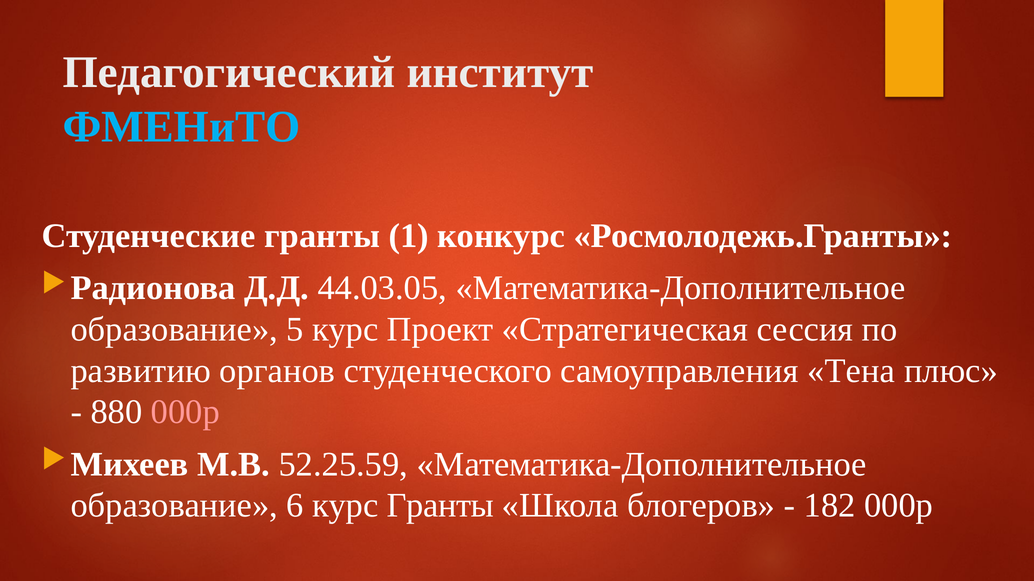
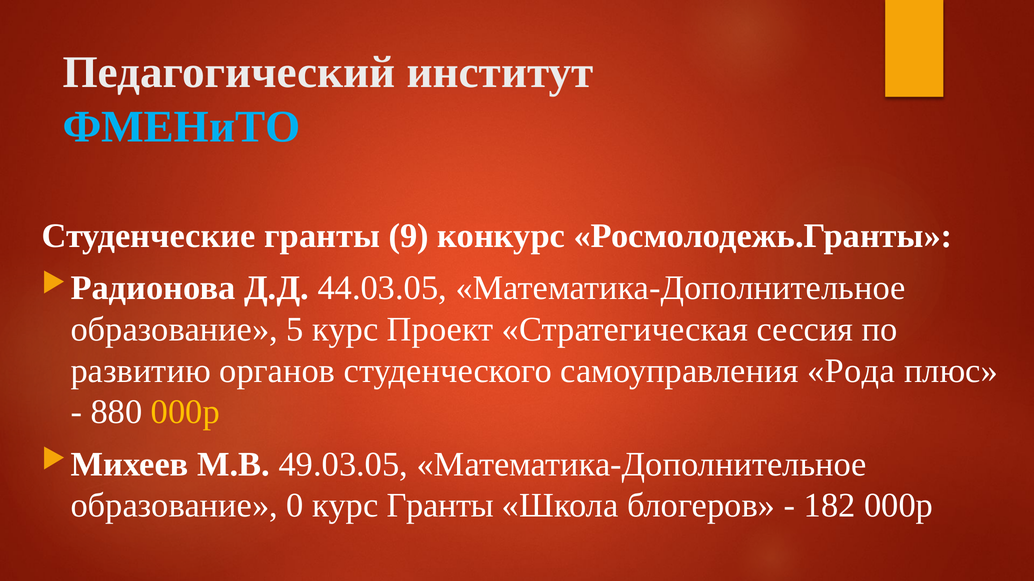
1: 1 -> 9 (409, 236)
Тена: Тена -> Рода (851, 371)
000р colour: pink -> yellow (185, 413)
52.25.59: 52.25.59 -> 49.03.05 (343, 465)
6: 6 -> 0 (295, 506)
